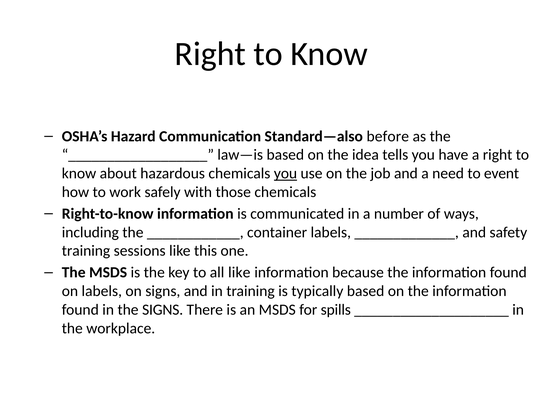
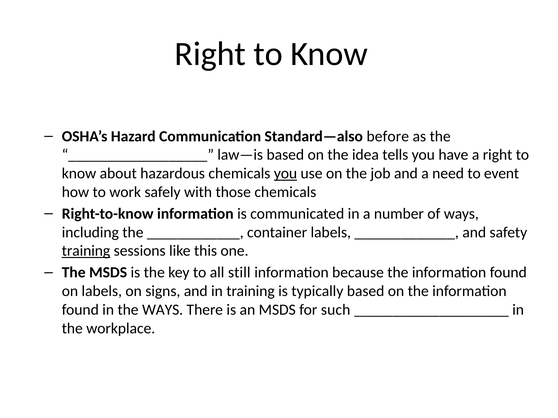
training underline: none -> present (86, 251)
all like: like -> still (239, 273)
the SIGNS: SIGNS -> WAYS (163, 310)
spills: spills -> such (336, 310)
